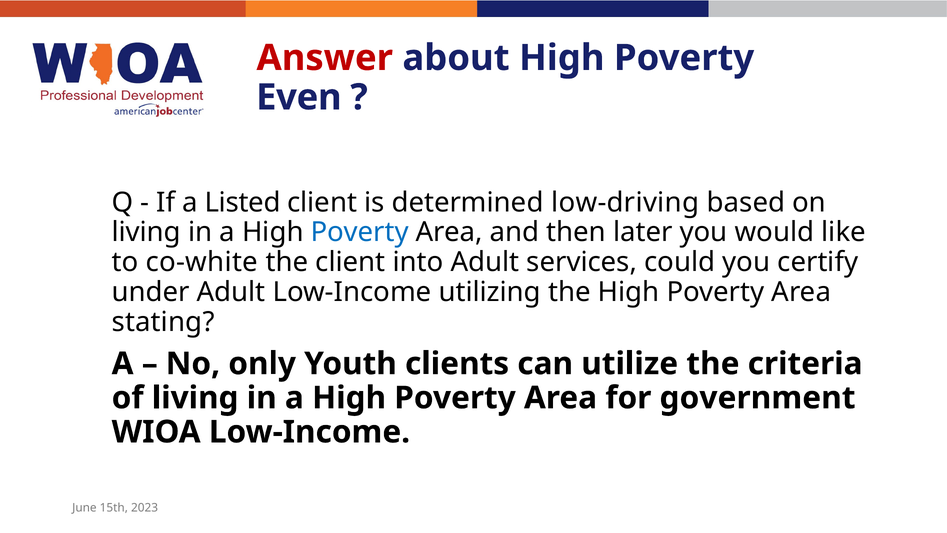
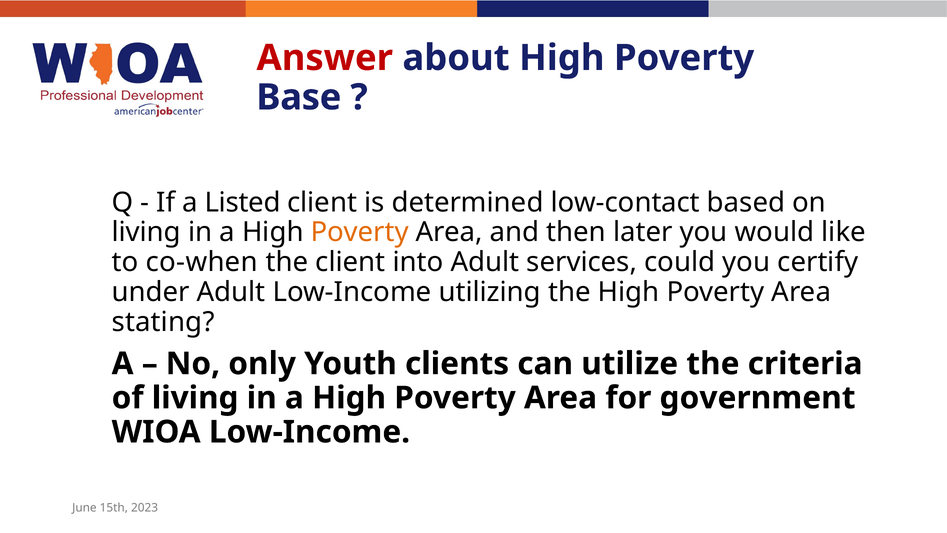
Even: Even -> Base (299, 97)
low-driving: low-driving -> low-contact (625, 202)
Poverty colour: blue -> orange (360, 232)
co-white: co-white -> co-when (202, 262)
